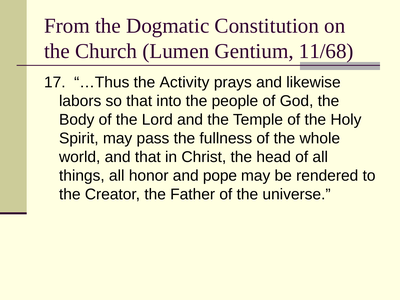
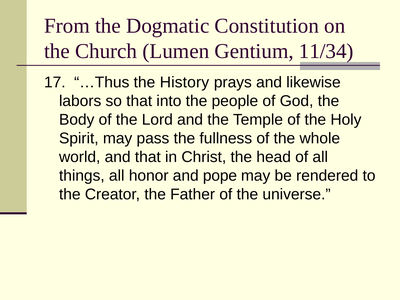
11/68: 11/68 -> 11/34 (326, 51)
Activity: Activity -> History (184, 82)
